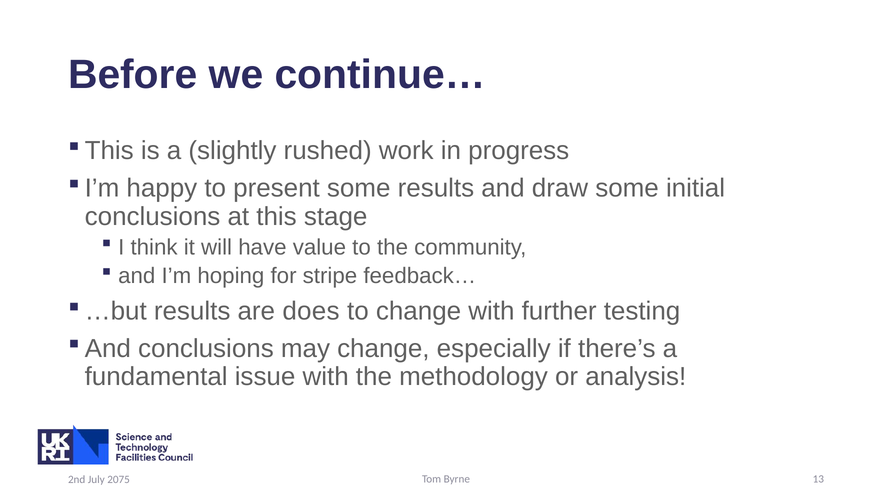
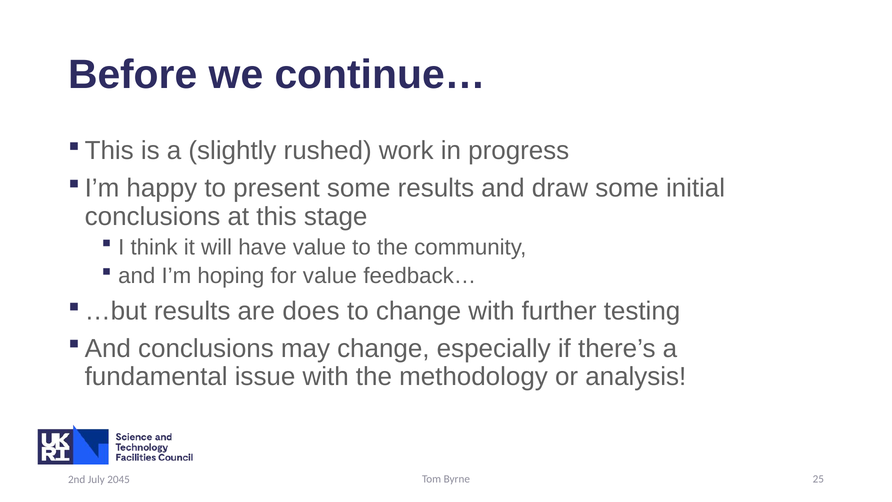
for stripe: stripe -> value (330, 276)
13: 13 -> 25 (818, 479)
2075: 2075 -> 2045 (119, 479)
